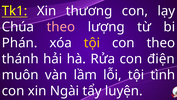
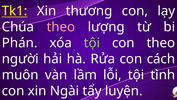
tội colour: yellow -> light green (92, 43)
thánh: thánh -> người (20, 59)
điện: điện -> cách (161, 59)
